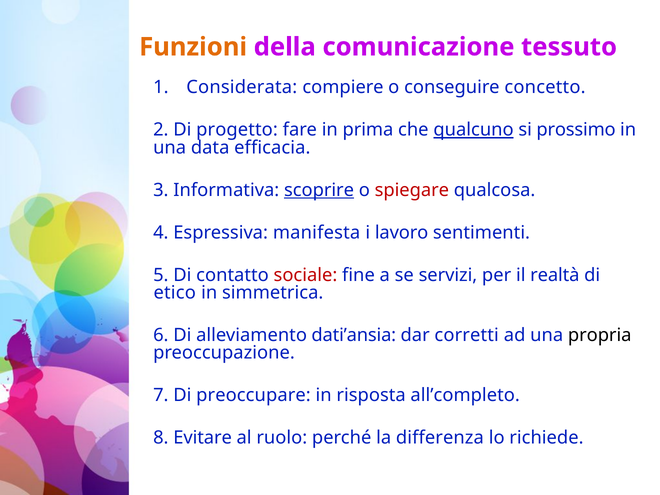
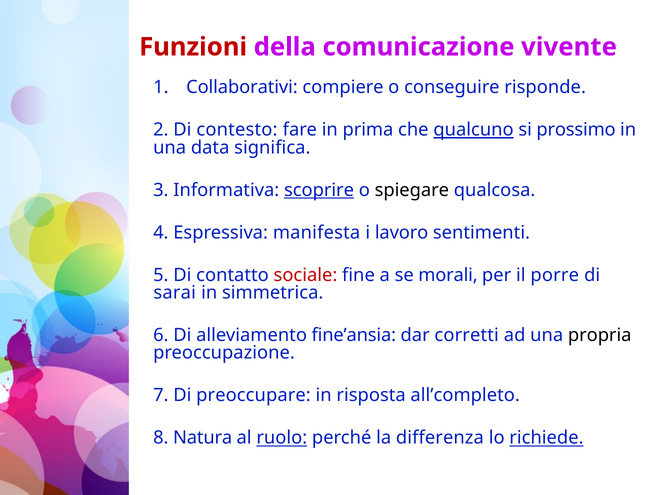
Funzioni colour: orange -> red (193, 47)
tessuto: tessuto -> vivente (569, 47)
Considerata: Considerata -> Collaborativi (242, 87)
concetto: concetto -> risponde (545, 87)
progetto: progetto -> contesto (237, 130)
efficacia: efficacia -> significa (272, 147)
spiegare colour: red -> black (412, 190)
servizi: servizi -> morali (448, 275)
realtà: realtà -> porre (555, 275)
etico: etico -> sarai (175, 293)
dati’ansia: dati’ansia -> fine’ansia (354, 335)
Evitare: Evitare -> Natura (203, 438)
ruolo underline: none -> present (282, 438)
richiede underline: none -> present (546, 438)
